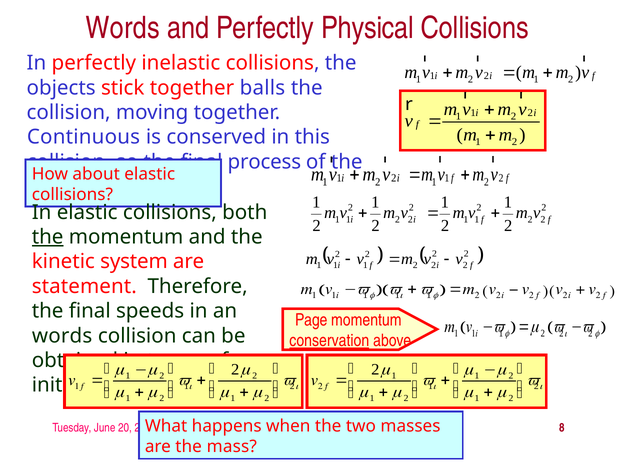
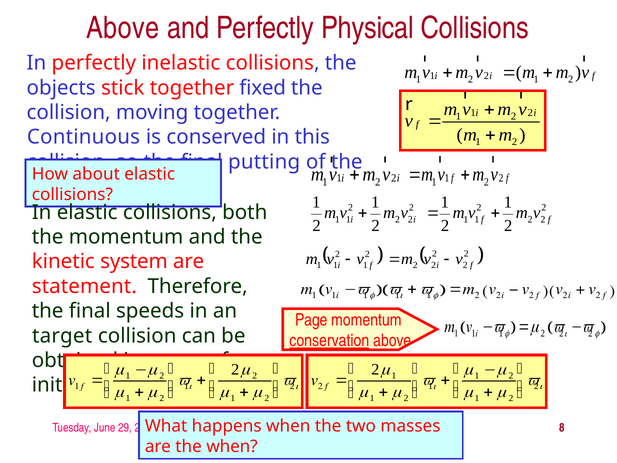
Words: Words -> Above (123, 28)
balls: balls -> fixed (263, 88)
process: process -> putting (264, 162)
the underline: present -> none (48, 237)
words: words -> target (62, 336)
20: 20 -> 29 (125, 428)
the mass: mass -> when (232, 446)
